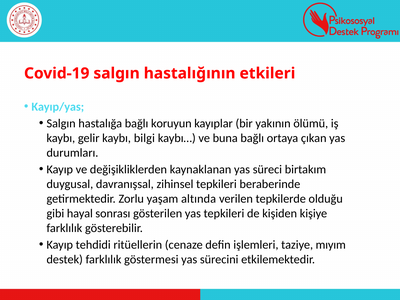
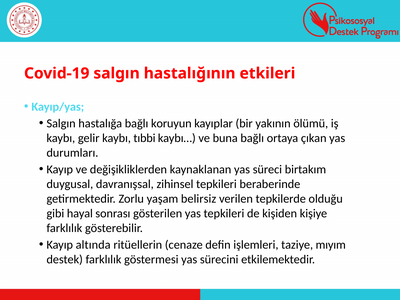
bilgi: bilgi -> tıbbi (144, 138)
altında: altında -> belirsiz (199, 199)
tehdidi: tehdidi -> altında (93, 245)
